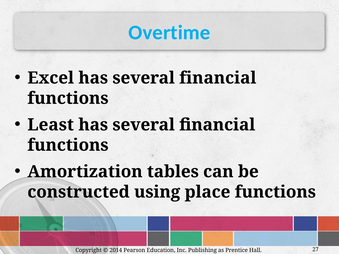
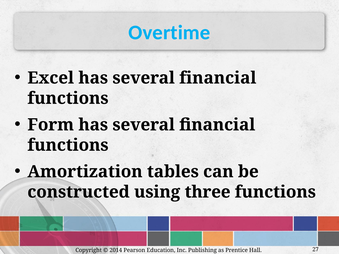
Least: Least -> Form (51, 125)
place: place -> three (208, 192)
